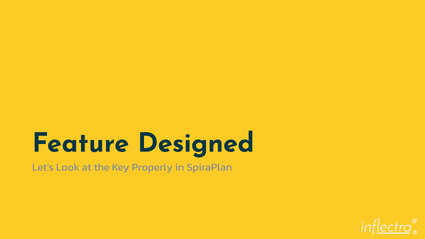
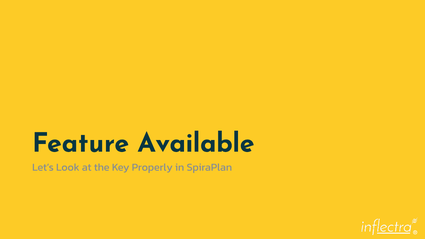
Designed: Designed -> Available (196, 143)
